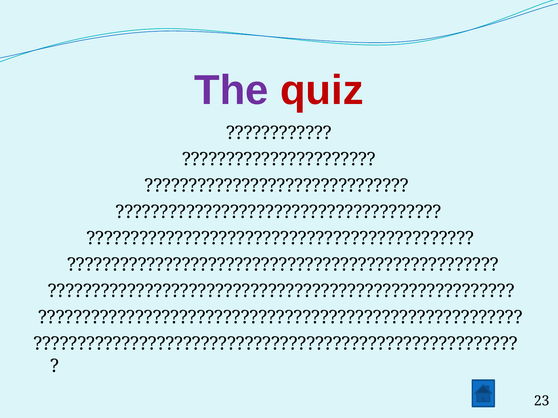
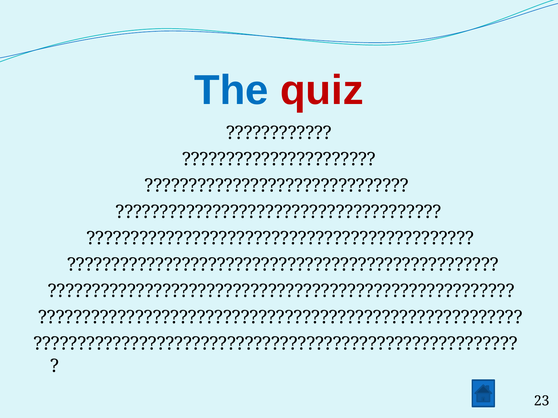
The colour: purple -> blue (231, 91)
